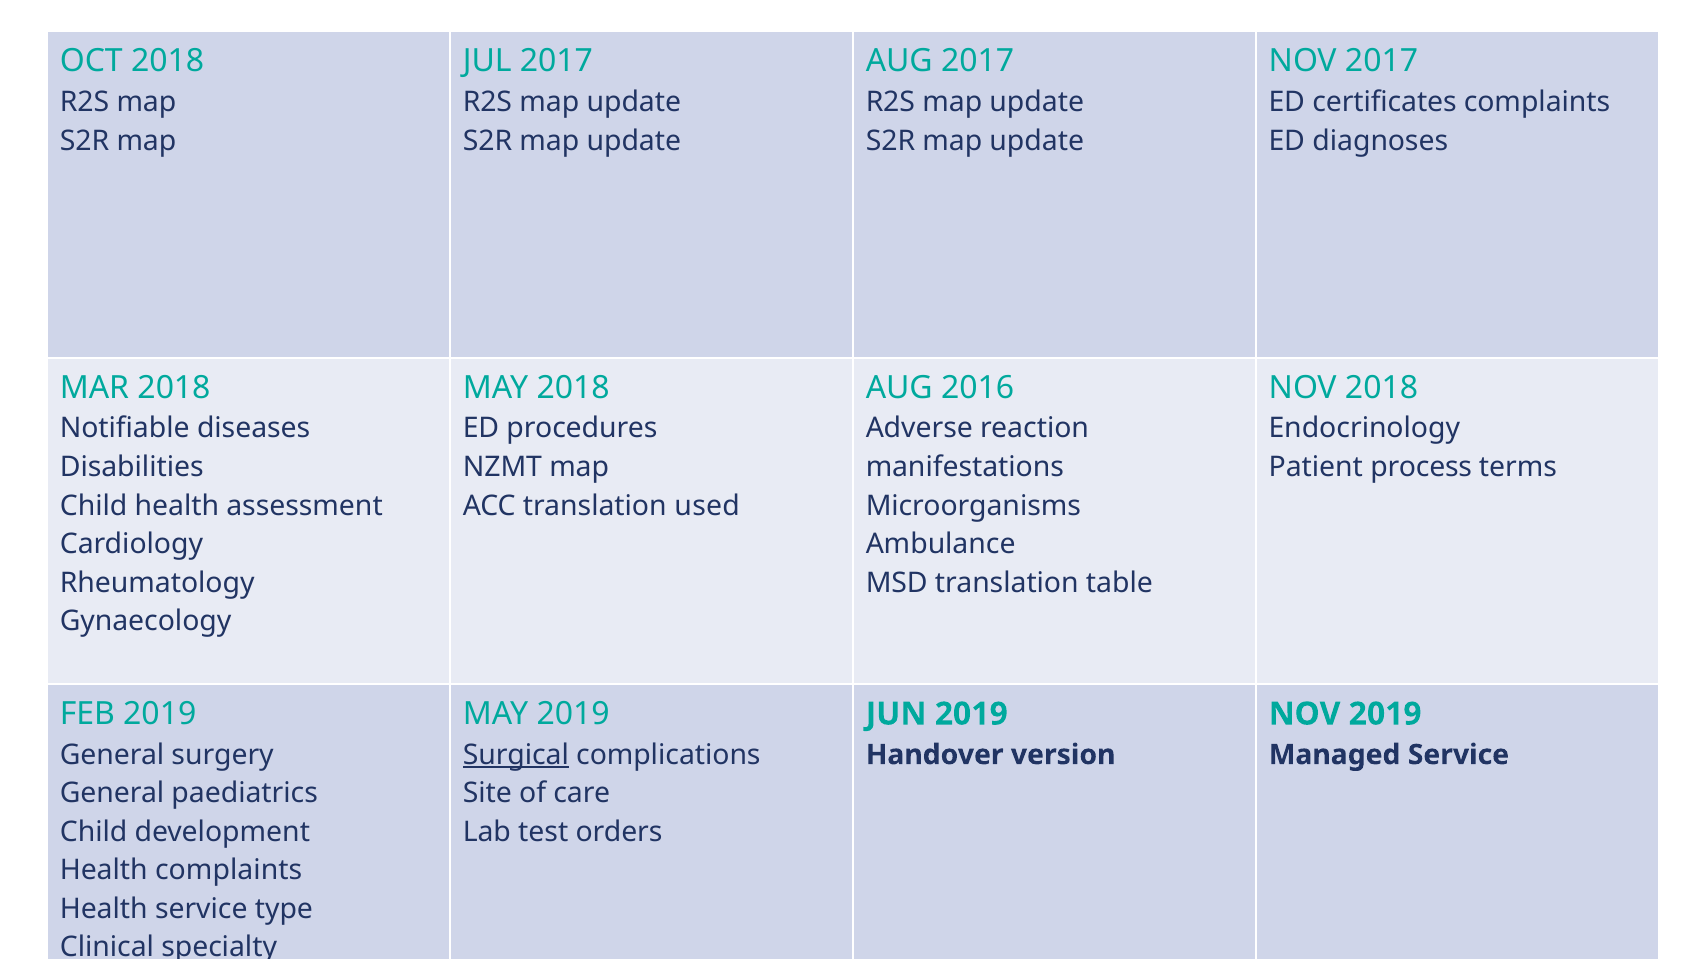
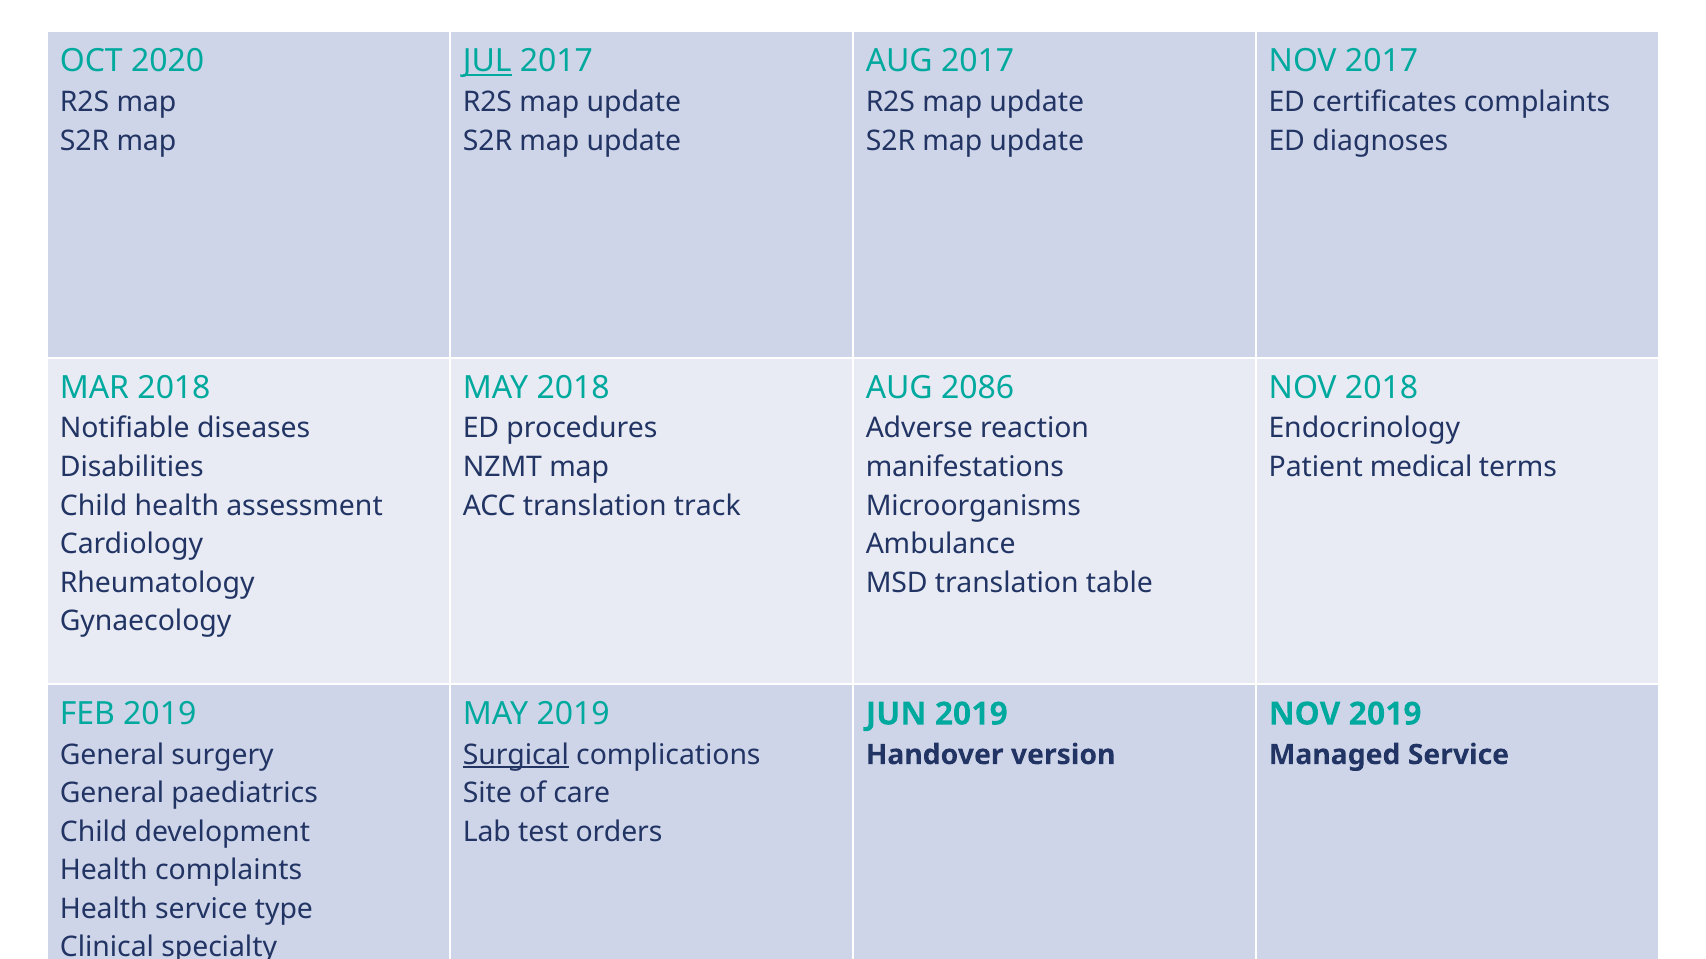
OCT 2018: 2018 -> 2020 (168, 61)
JUL underline: none -> present (487, 61)
2016: 2016 -> 2086 (978, 388)
process: process -> medical (1421, 467)
used: used -> track (707, 506)
